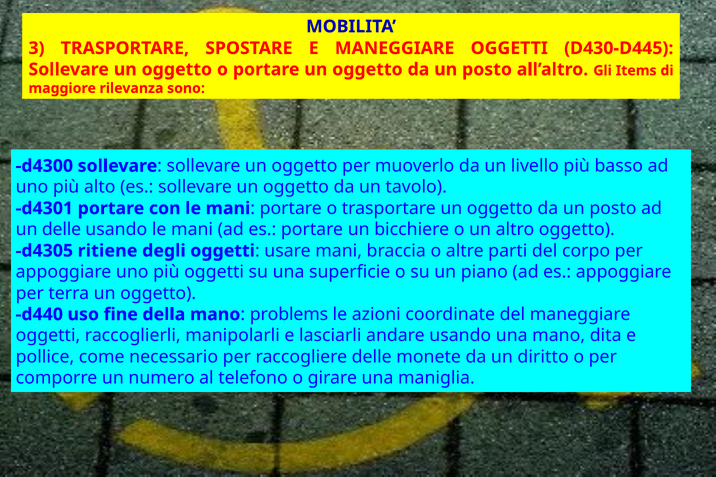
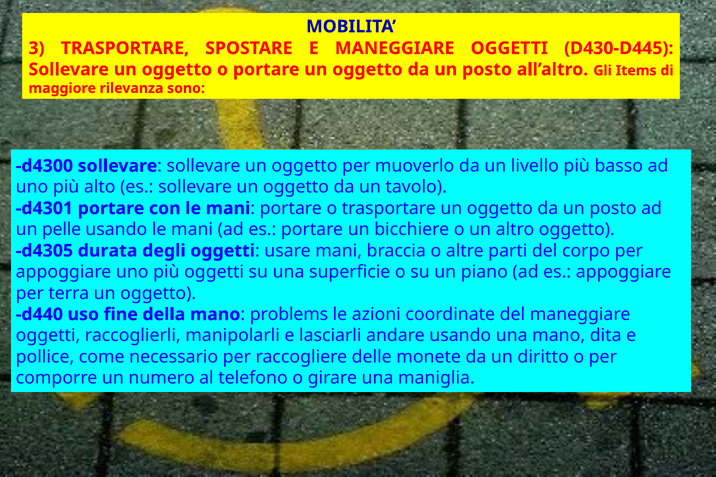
un delle: delle -> pelle (62, 230)
ritiene: ritiene -> durata (108, 251)
